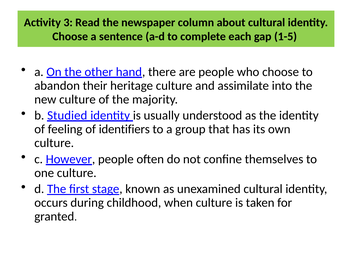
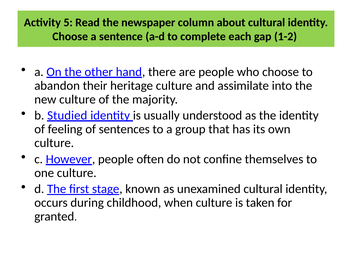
3: 3 -> 5 (68, 23)
1-5: 1-5 -> 1-2 (286, 37)
identifiers: identifiers -> sentences (124, 129)
